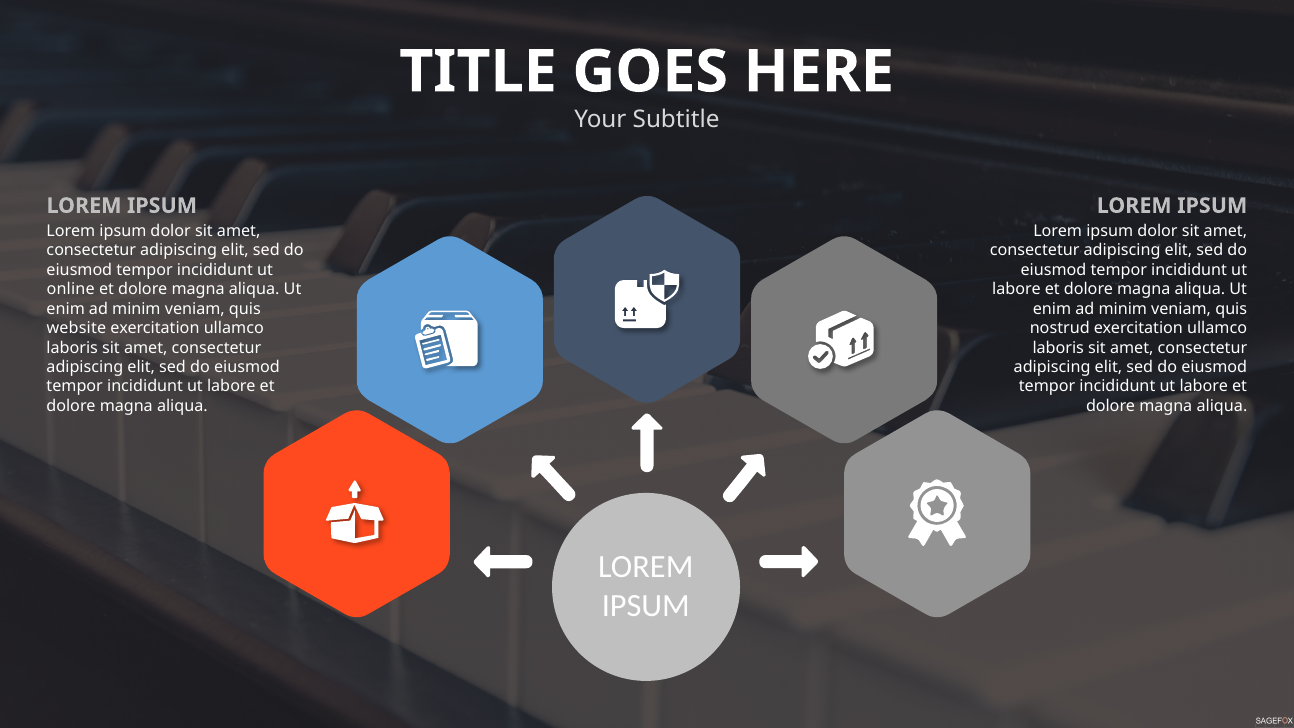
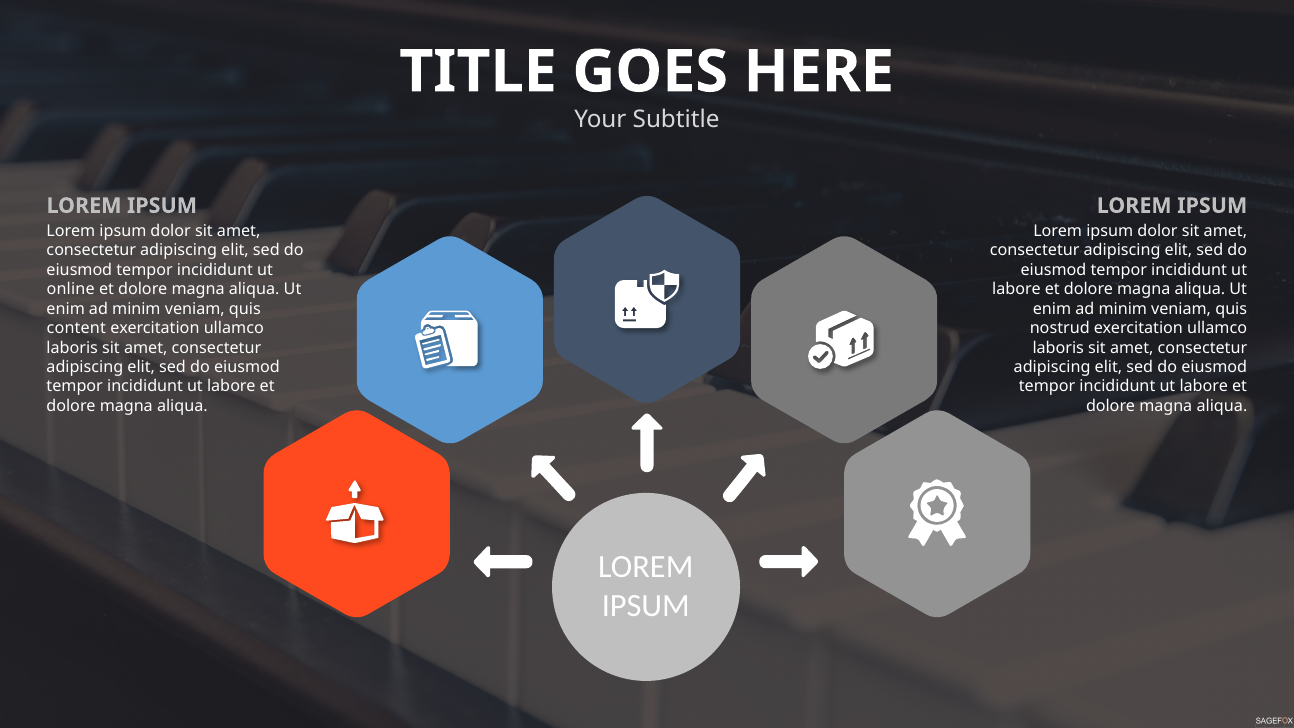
website: website -> content (76, 328)
